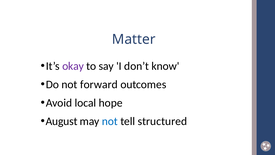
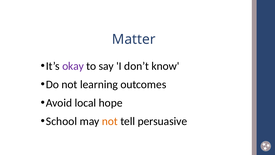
forward: forward -> learning (99, 84)
August: August -> School (61, 121)
not colour: blue -> orange (110, 121)
structured: structured -> persuasive (162, 121)
